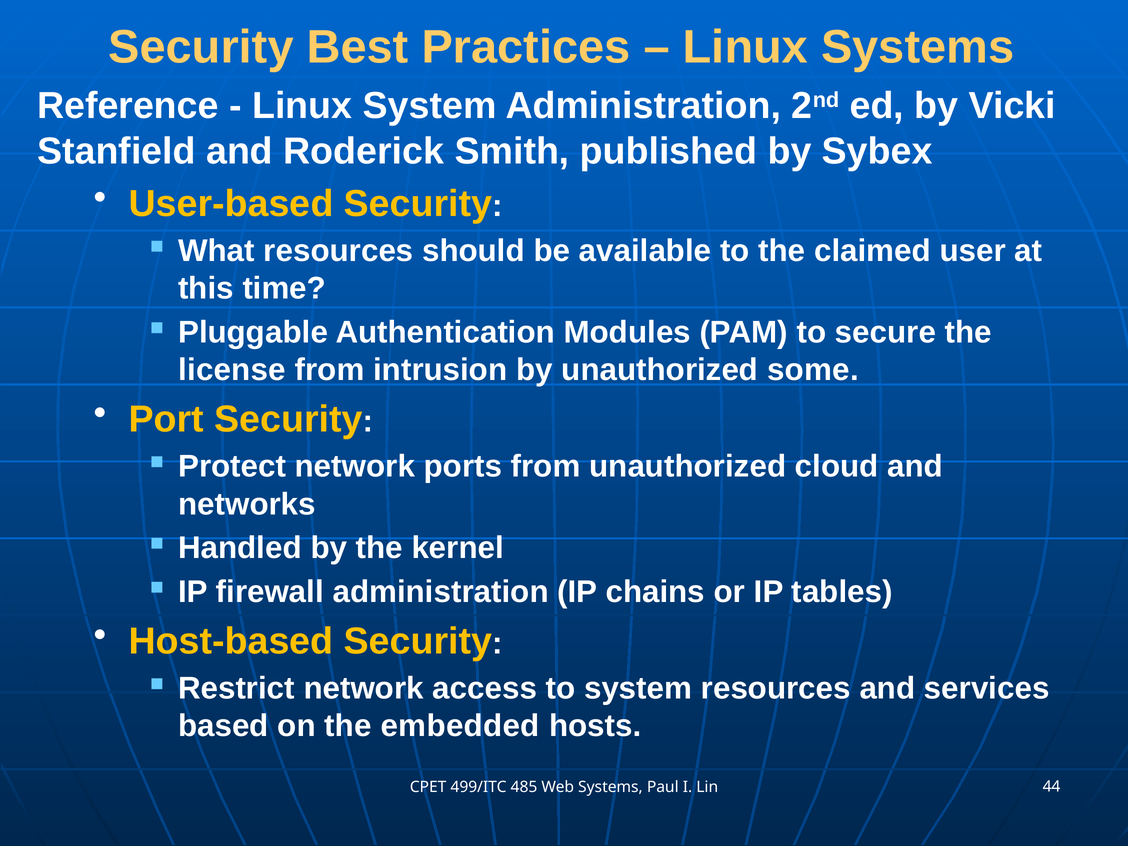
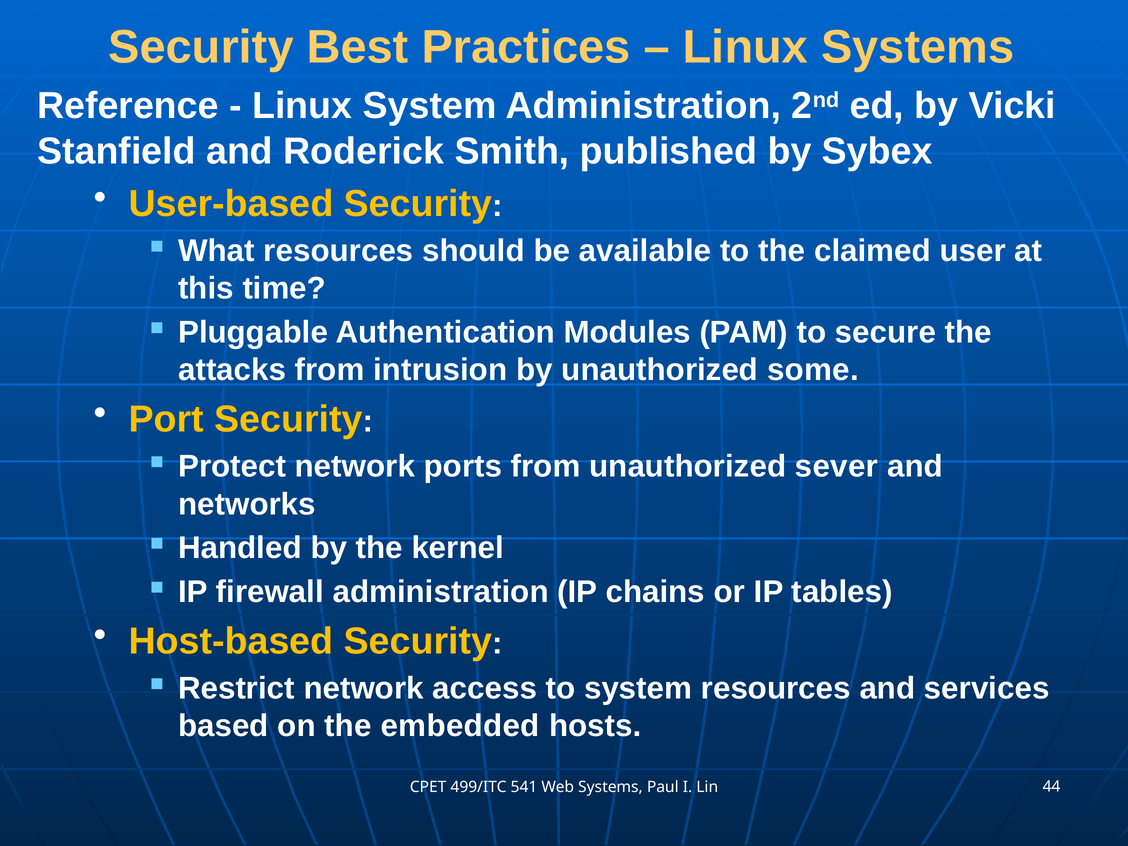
license: license -> attacks (232, 370)
cloud: cloud -> sever (837, 467)
485: 485 -> 541 (524, 787)
